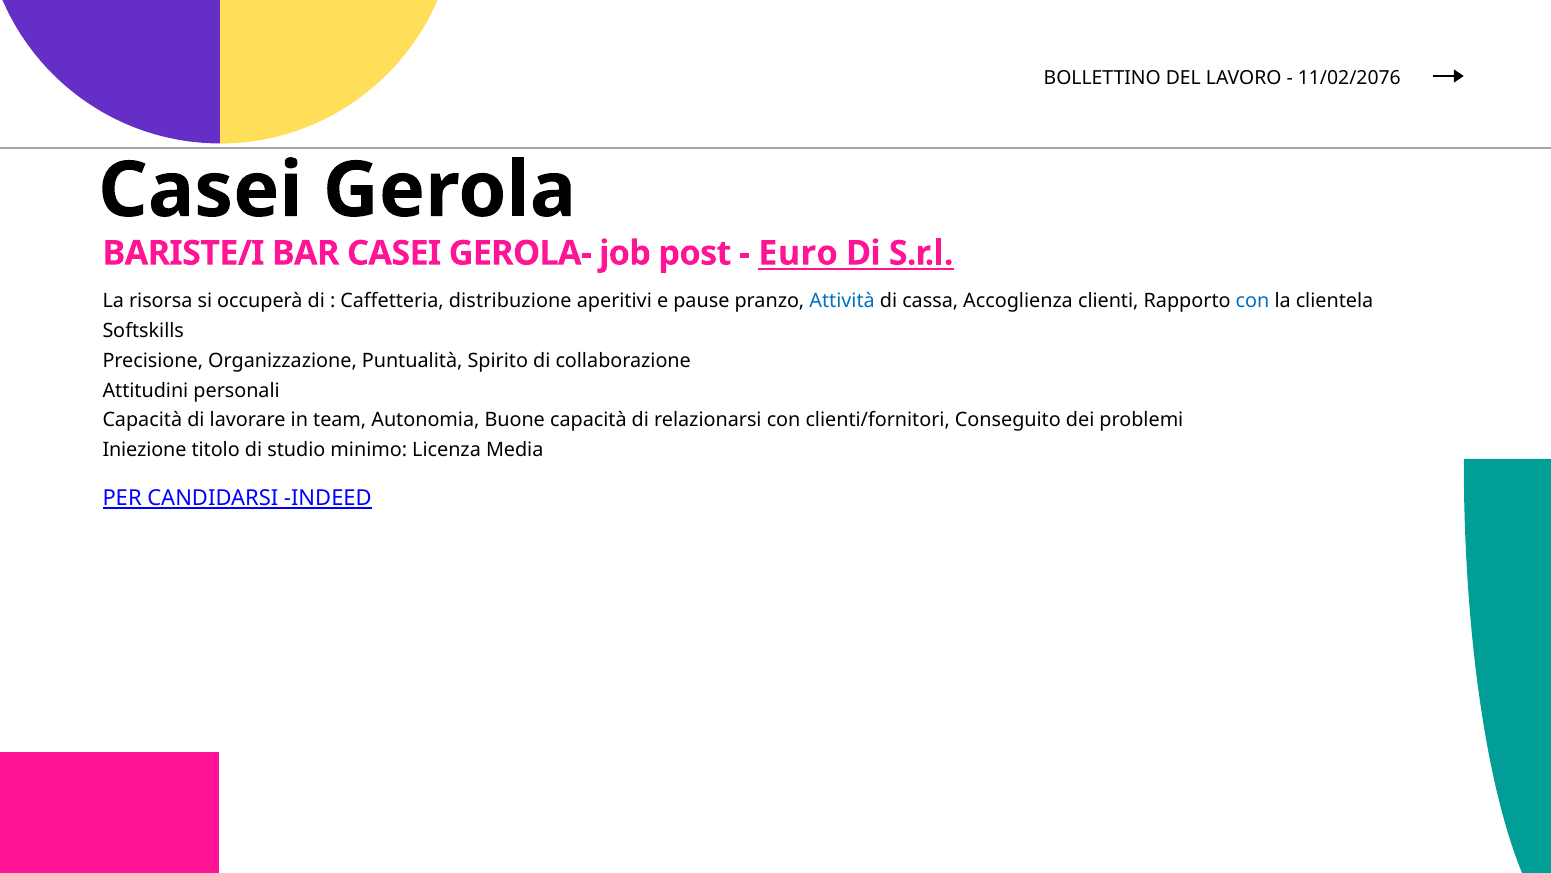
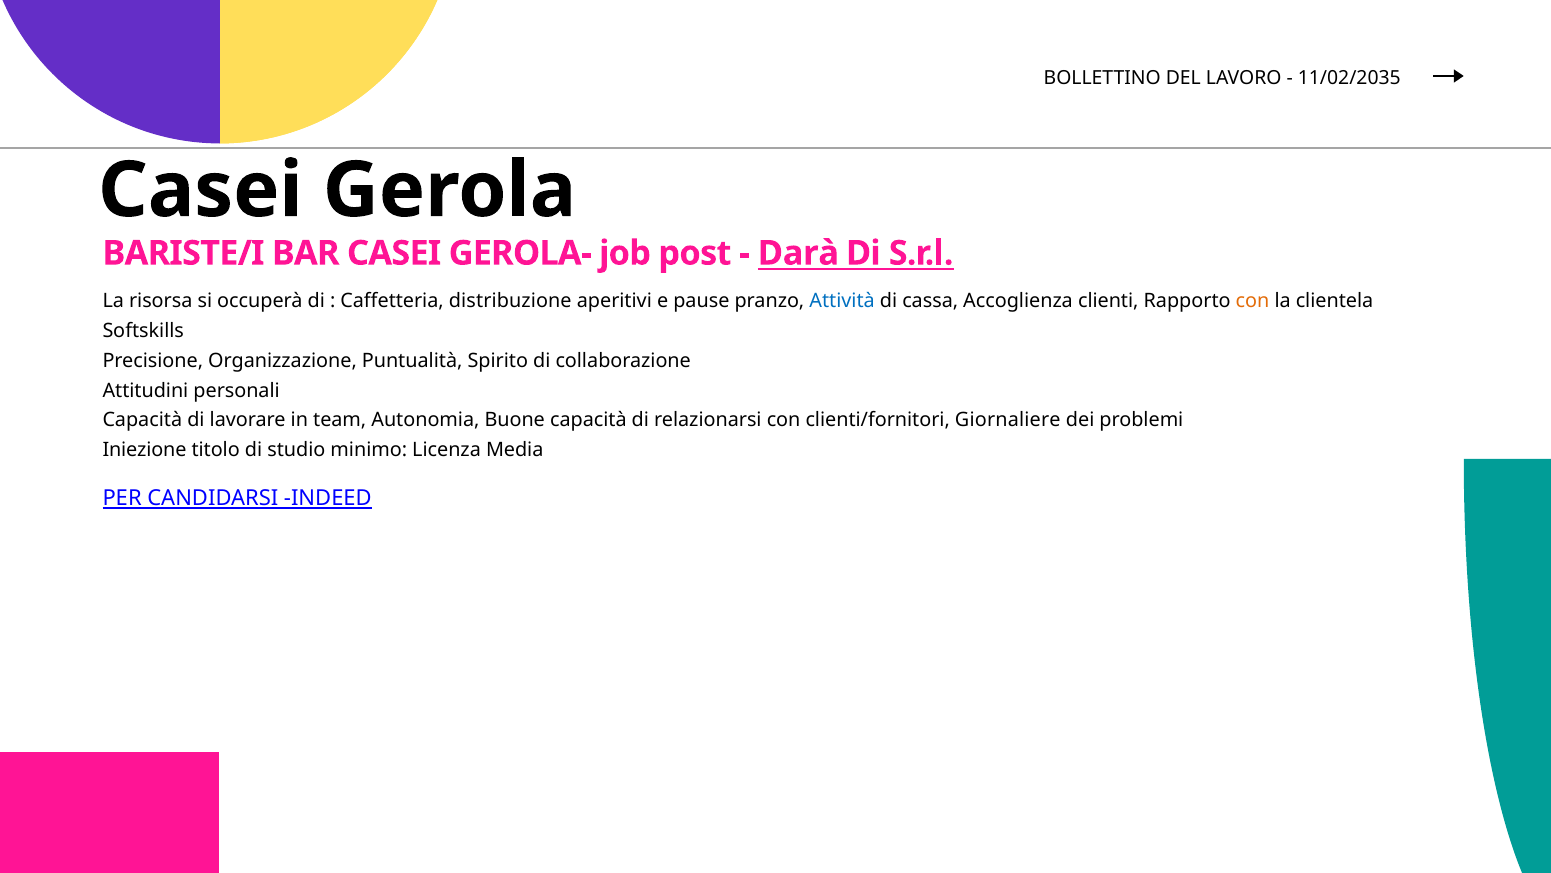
11/02/2076: 11/02/2076 -> 11/02/2035 (1349, 78)
Euro: Euro -> Darà (798, 253)
con colour: blue -> orange (1253, 301)
Conseguito: Conseguito -> Giornaliere (1008, 420)
